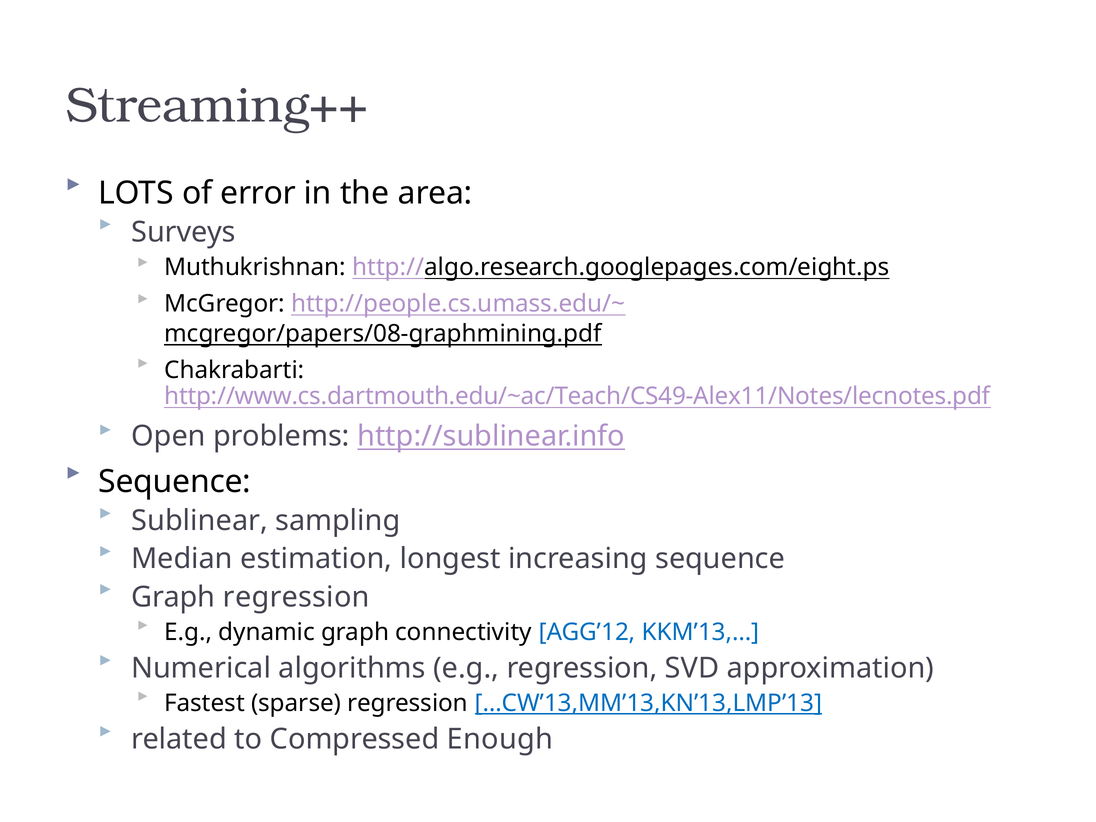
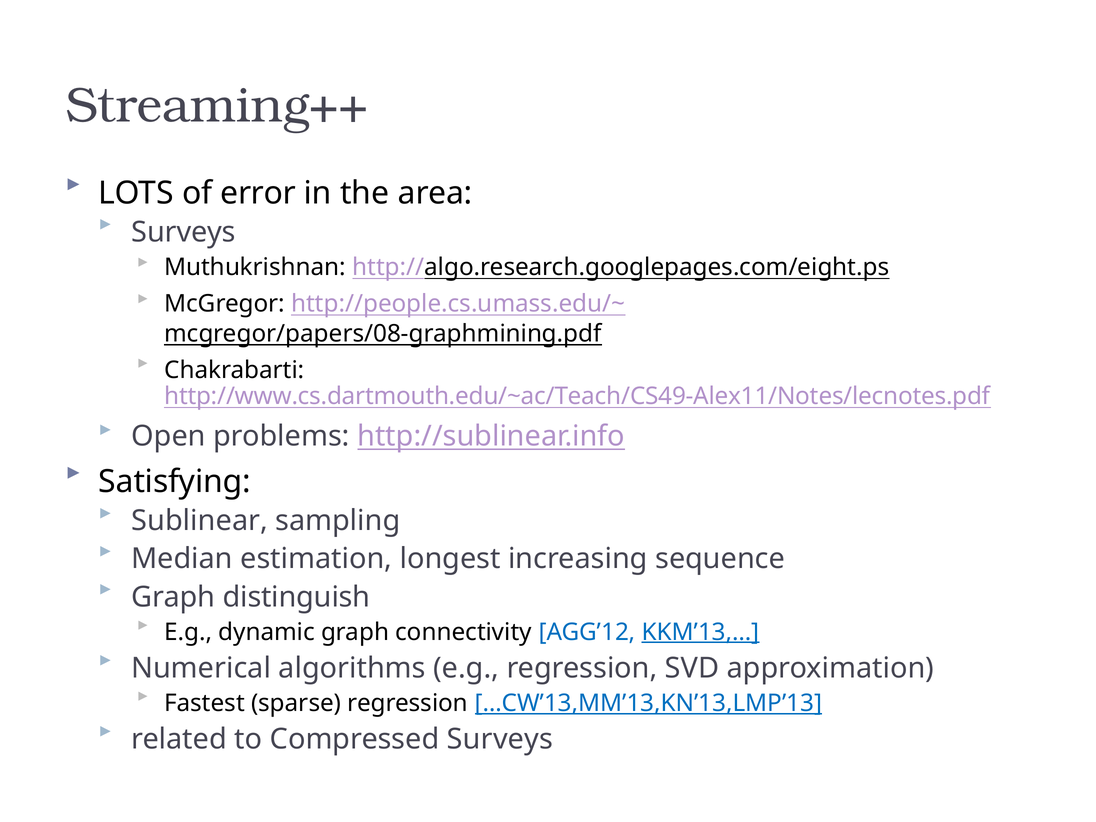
Sequence: Sequence -> Satisfying (175, 482)
Graph regression: regression -> distinguish (297, 597)
KKM’13,… underline: none -> present (701, 632)
Compressed Enough: Enough -> Surveys (500, 739)
